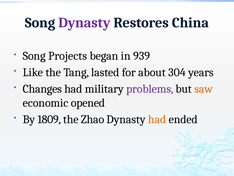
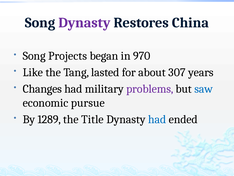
939: 939 -> 970 (142, 56)
304: 304 -> 307 (177, 72)
saw colour: orange -> blue (204, 89)
opened: opened -> pursue (88, 103)
1809: 1809 -> 1289 (49, 119)
Zhao: Zhao -> Title (92, 119)
had colour: orange -> blue (157, 119)
